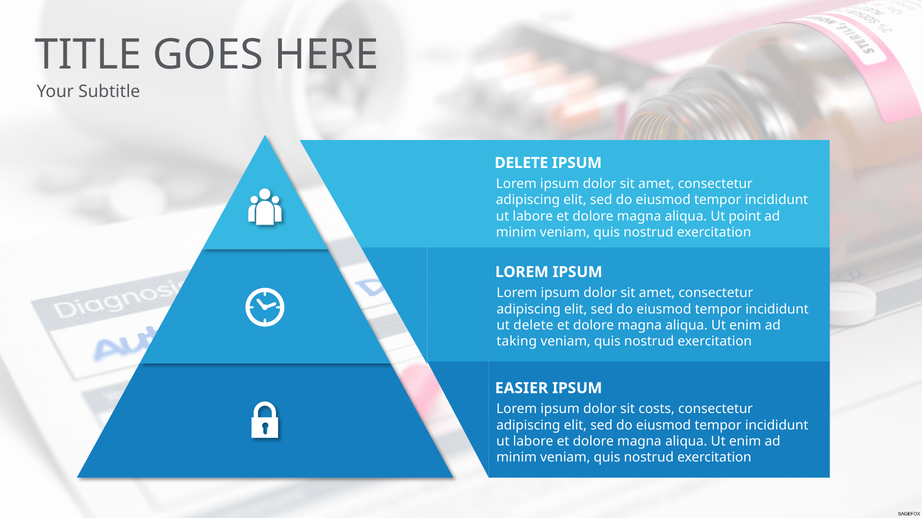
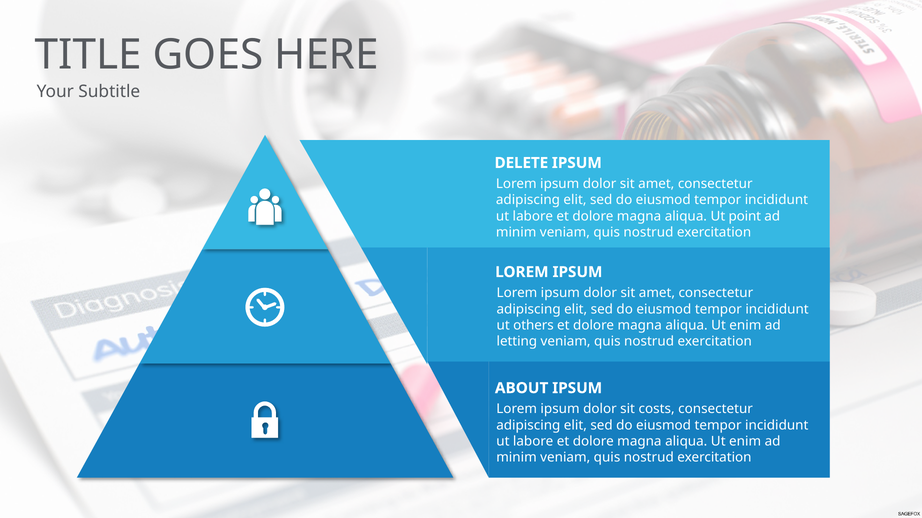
ut delete: delete -> others (533, 326)
taking: taking -> letting (517, 342)
EASIER: EASIER -> ABOUT (522, 389)
